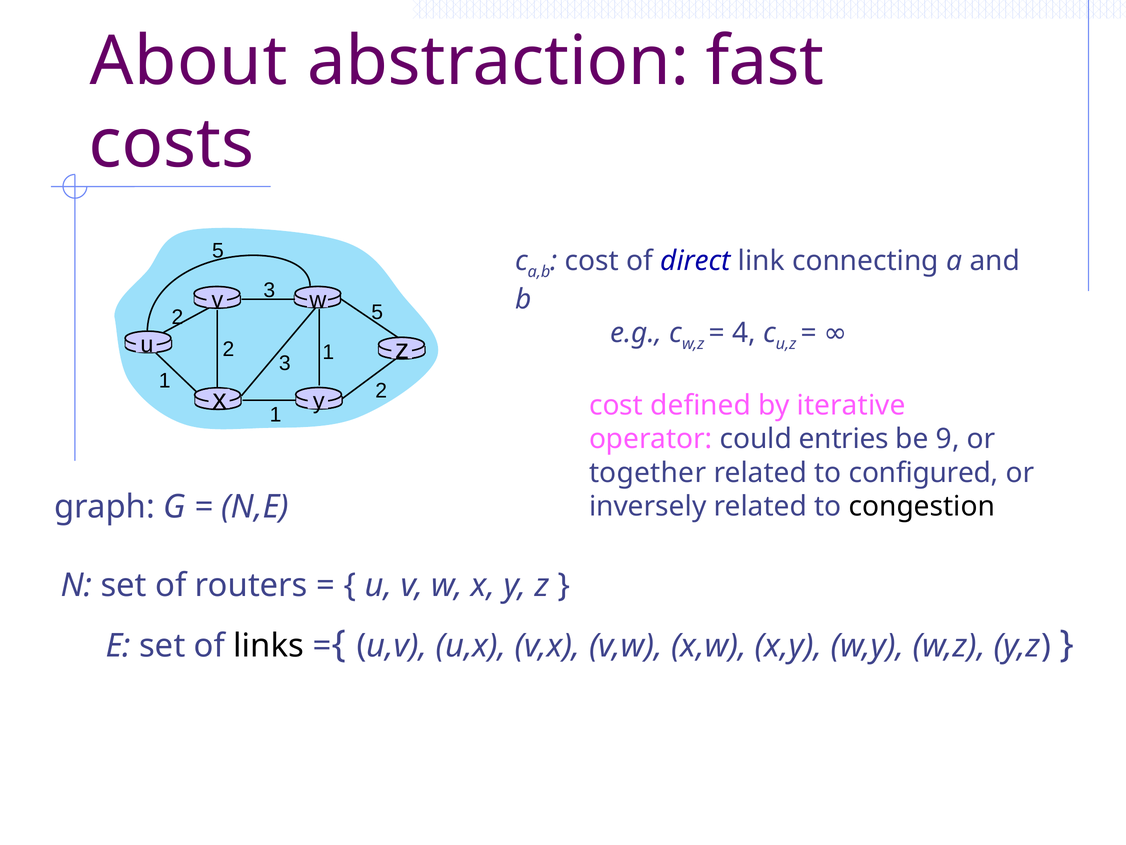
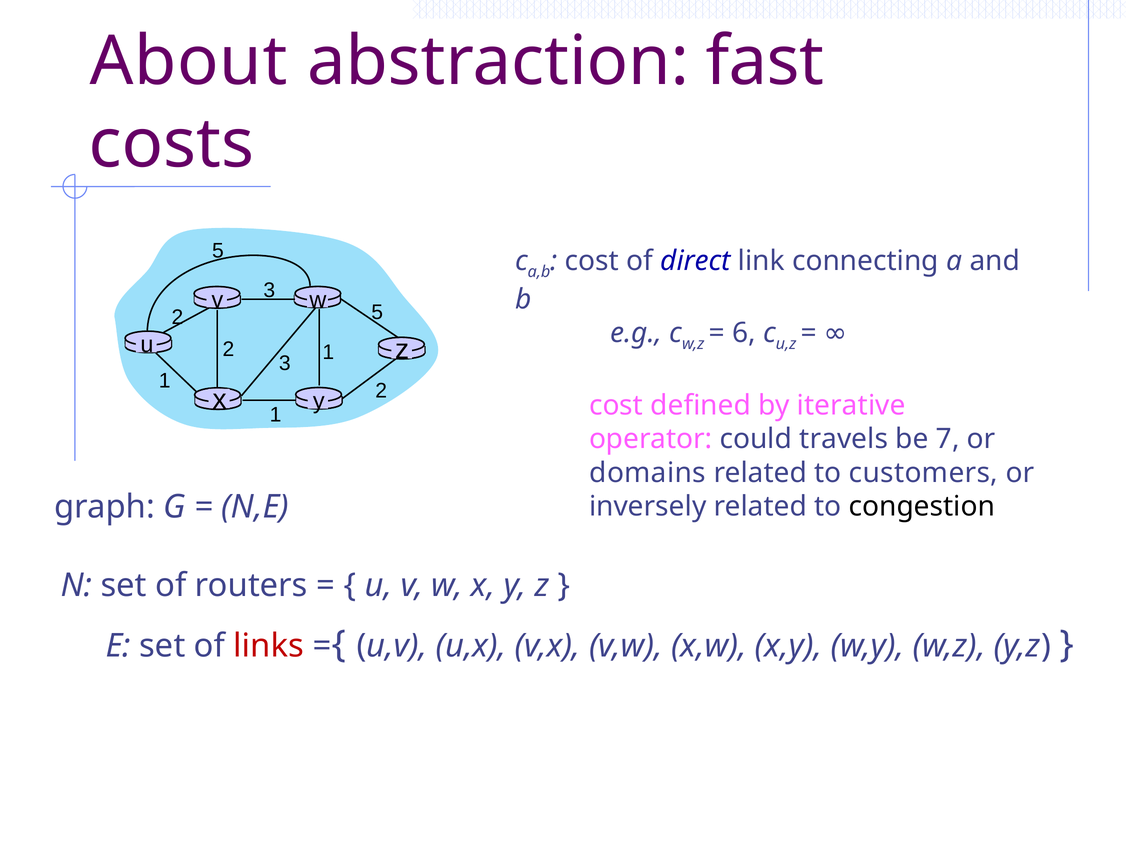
4: 4 -> 6 (744, 333)
entries: entries -> travels (844, 439)
9: 9 -> 7 (948, 439)
together: together -> domains (648, 473)
configured: configured -> customers (923, 473)
links colour: black -> red (269, 646)
